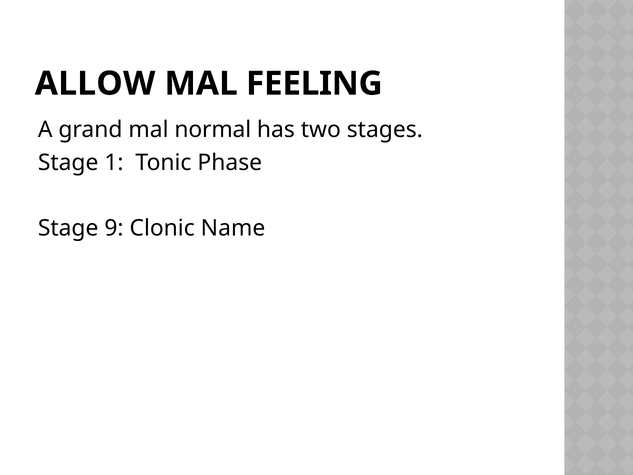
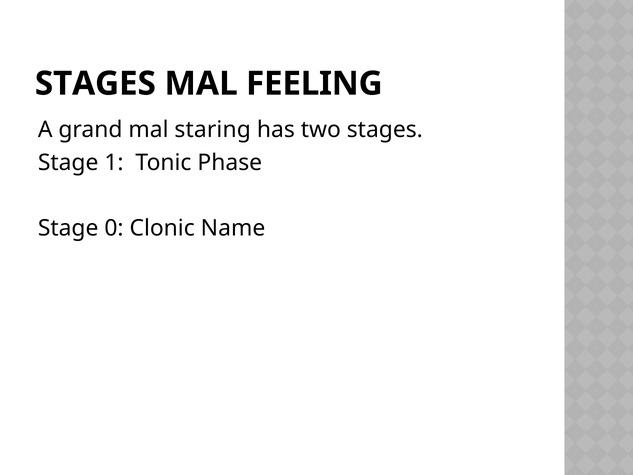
ALLOW: ALLOW -> STAGES (95, 84)
normal: normal -> staring (213, 130)
9: 9 -> 0 (114, 228)
